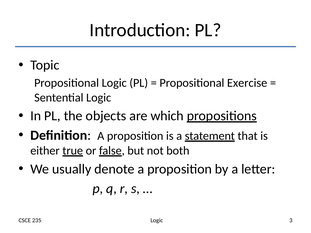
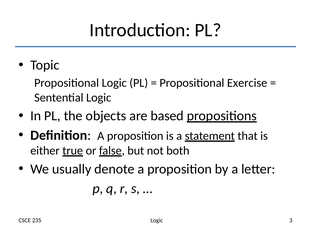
which: which -> based (167, 116)
